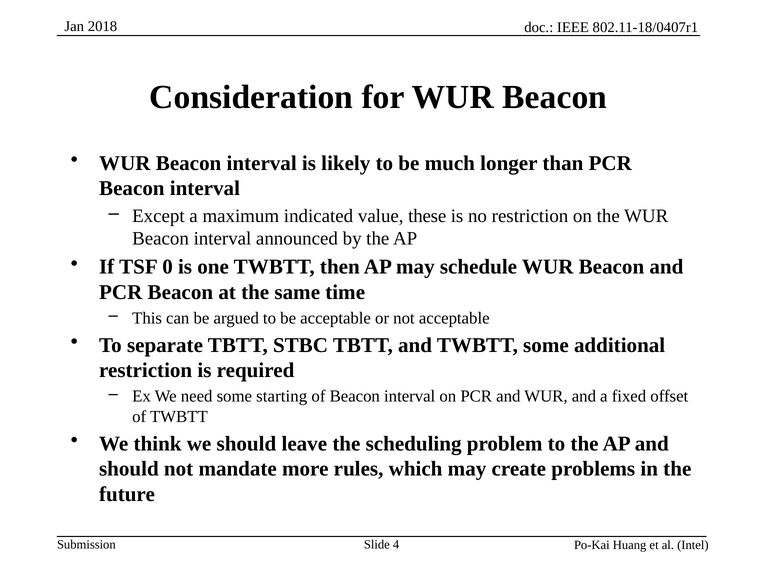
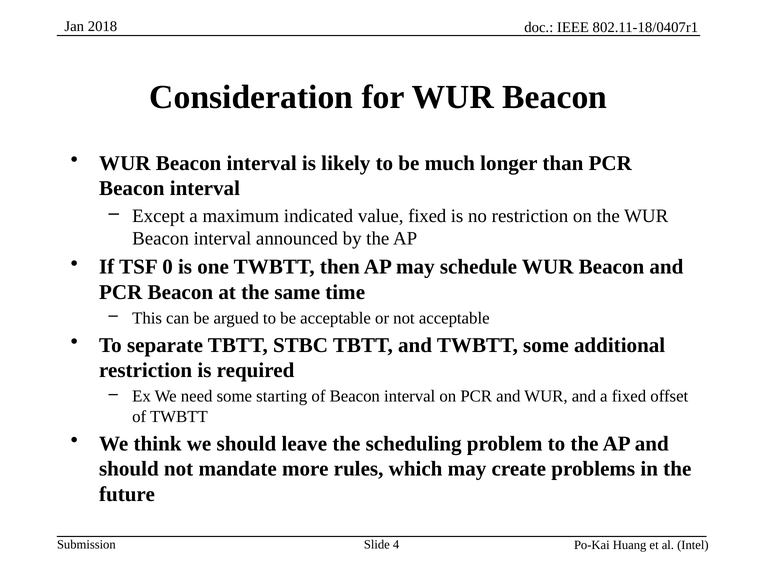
value these: these -> fixed (427, 216)
